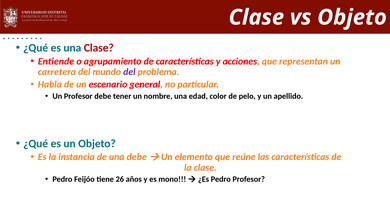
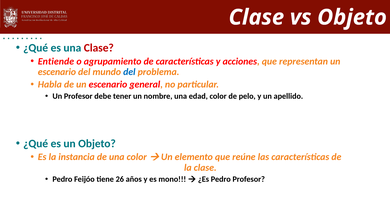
carretera: carretera -> escenario (57, 72)
del colour: purple -> blue (129, 72)
una debe: debe -> color (137, 157)
